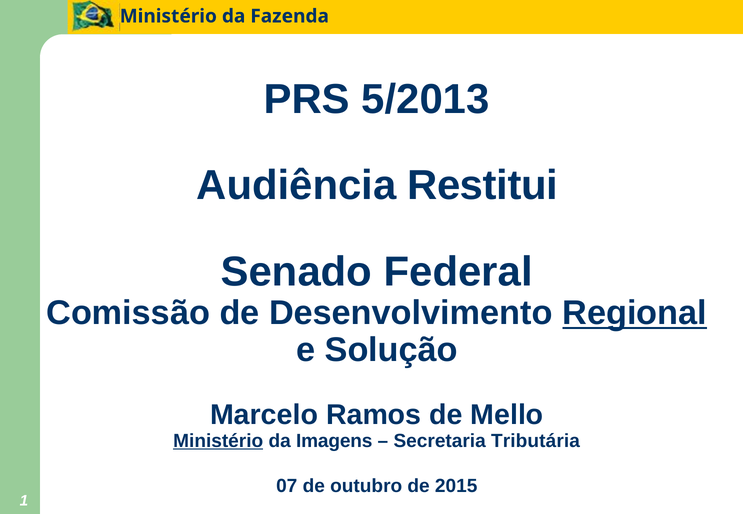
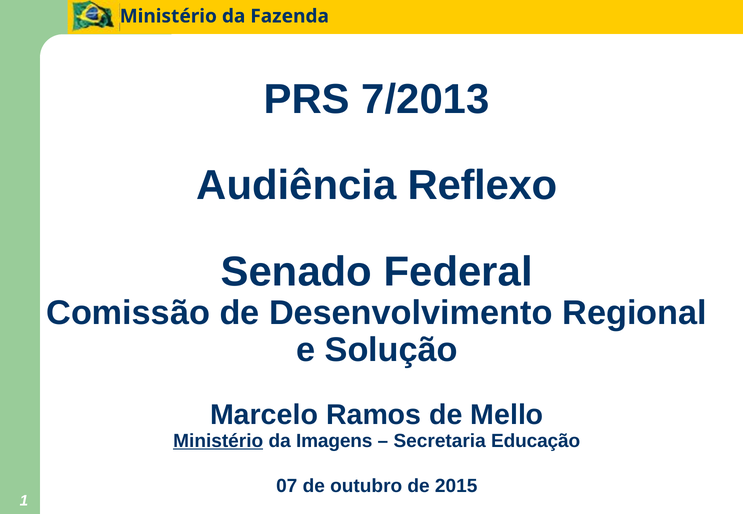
5/2013: 5/2013 -> 7/2013 (426, 99)
Restitui: Restitui -> Reflexo (483, 186)
Regional underline: present -> none (635, 313)
Tributária: Tributária -> Educação (536, 441)
